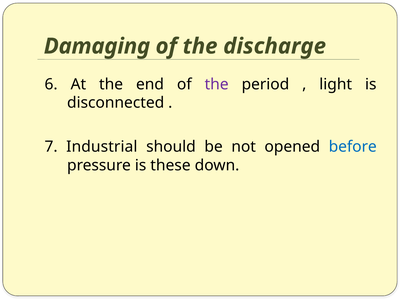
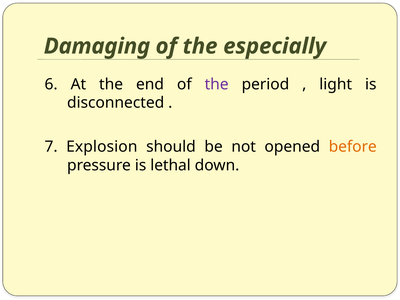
discharge: discharge -> especially (275, 46)
Industrial: Industrial -> Explosion (102, 147)
before colour: blue -> orange (353, 147)
these: these -> lethal (171, 165)
